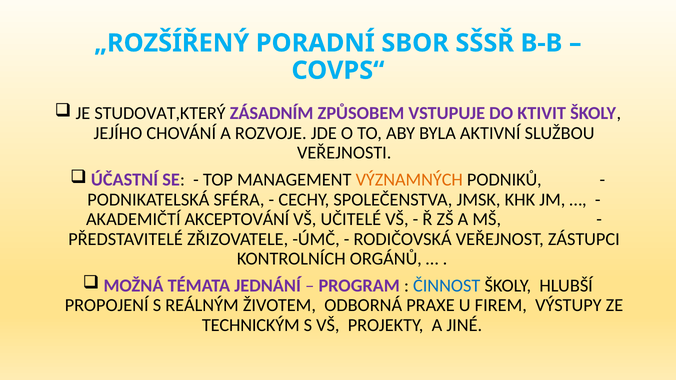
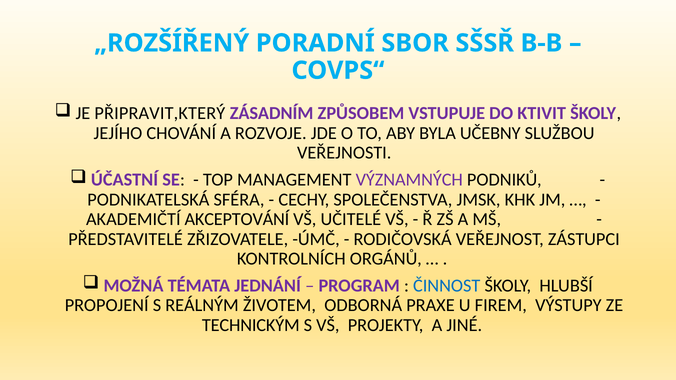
STUDOVAT,KTERÝ: STUDOVAT,KTERÝ -> PŘIPRAVIT,KTERÝ (160, 114)
AKTIVNÍ: AKTIVNÍ -> UČEBNY (490, 133)
VÝZNAMNÝCH colour: orange -> purple (409, 180)
